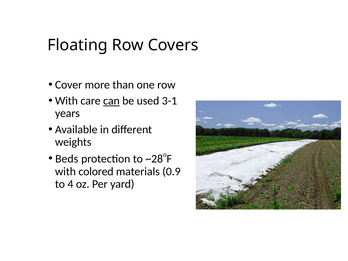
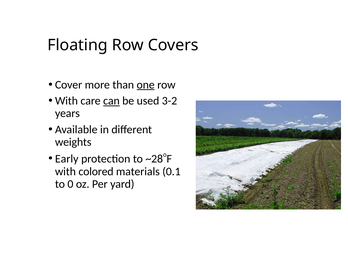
one underline: none -> present (146, 85)
3-1: 3-1 -> 3-2 (170, 101)
Beds: Beds -> Early (67, 159)
0.9: 0.9 -> 0.1 (171, 172)
4: 4 -> 0 (70, 184)
